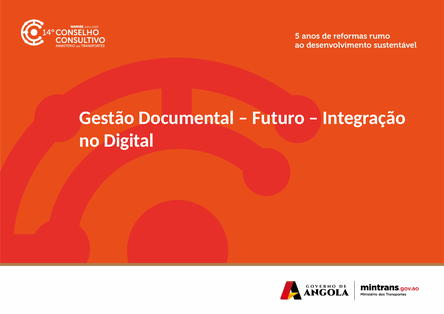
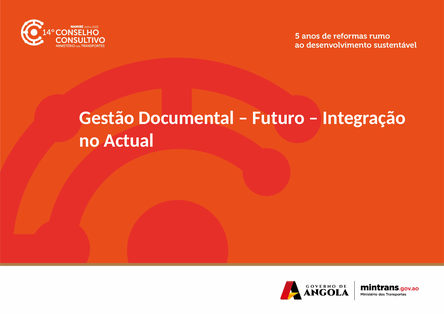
Digital: Digital -> Actual (129, 141)
